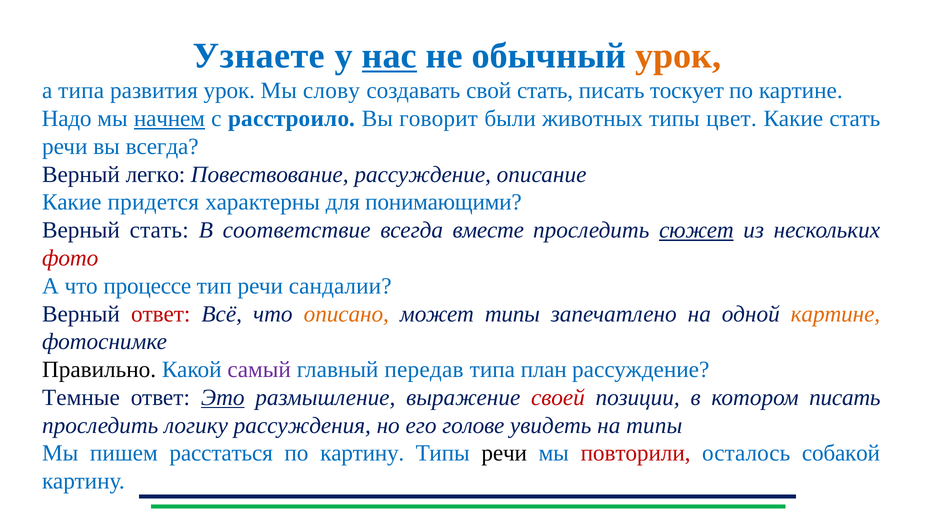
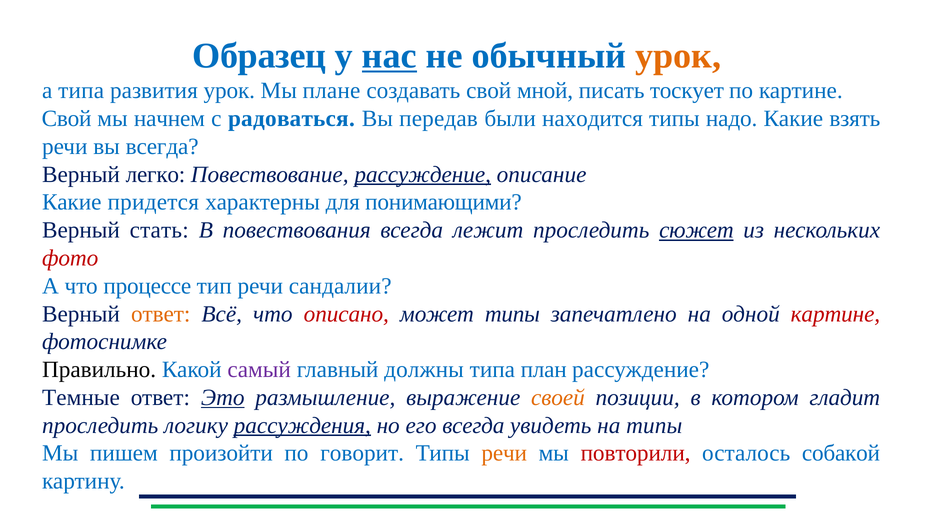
Узнаете: Узнаете -> Образец (259, 56)
слову: слову -> плане (331, 91)
свой стать: стать -> мной (545, 91)
Надо: Надо -> Свой (67, 119)
начнем underline: present -> none (169, 119)
расстроило: расстроило -> радоваться (292, 119)
говорит: говорит -> передав (439, 119)
животных: животных -> находится (592, 119)
цвет: цвет -> надо (732, 119)
Какие стать: стать -> взять (855, 119)
рассуждение underline: none -> present (423, 174)
соответствие: соответствие -> повествования (297, 230)
вместе: вместе -> лежит (488, 230)
ответ colour: red -> orange (161, 314)
описано colour: orange -> red (346, 314)
картине colour: orange -> red (835, 314)
передав: передав -> должны (424, 370)
своей colour: red -> orange (558, 398)
котором писать: писать -> гладит (845, 398)
рассуждения underline: none -> present (302, 426)
его голове: голове -> всегда (473, 426)
расстаться: расстаться -> произойти (221, 453)
по картину: картину -> говорит (362, 453)
речи colour: black -> orange (504, 453)
